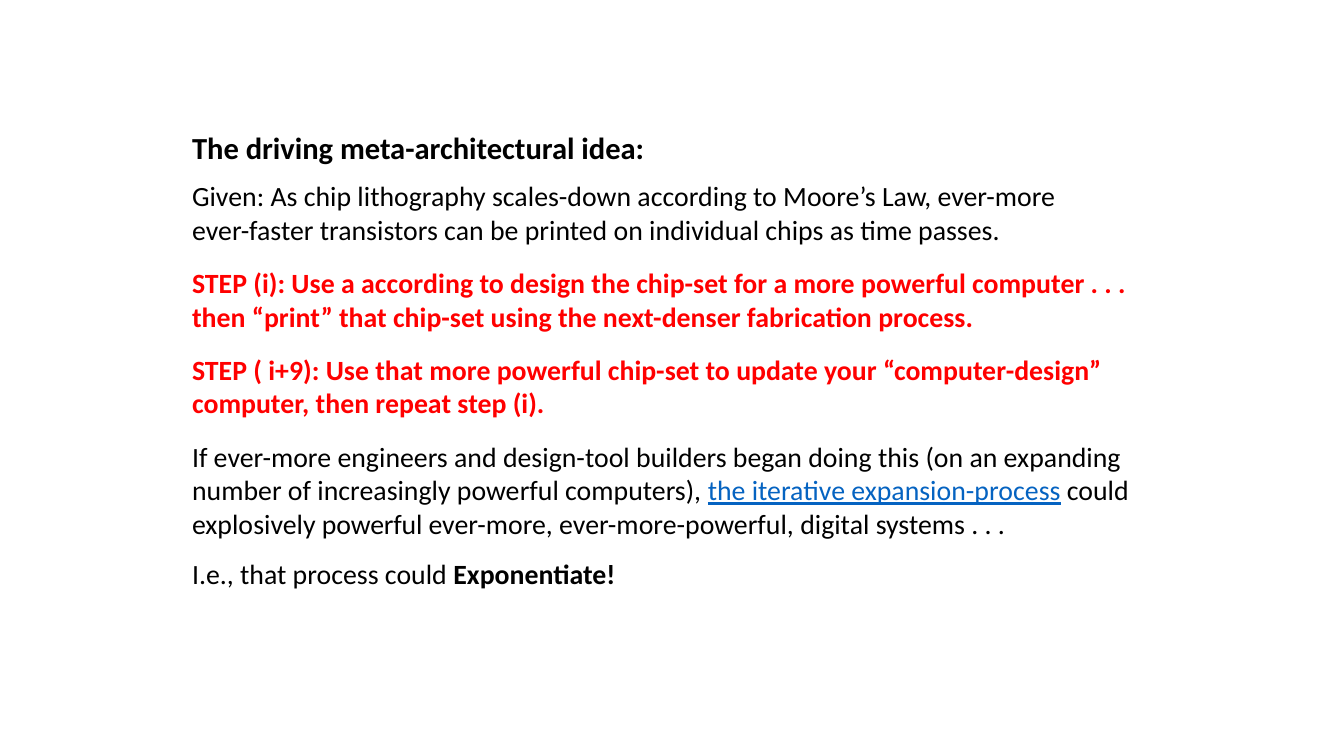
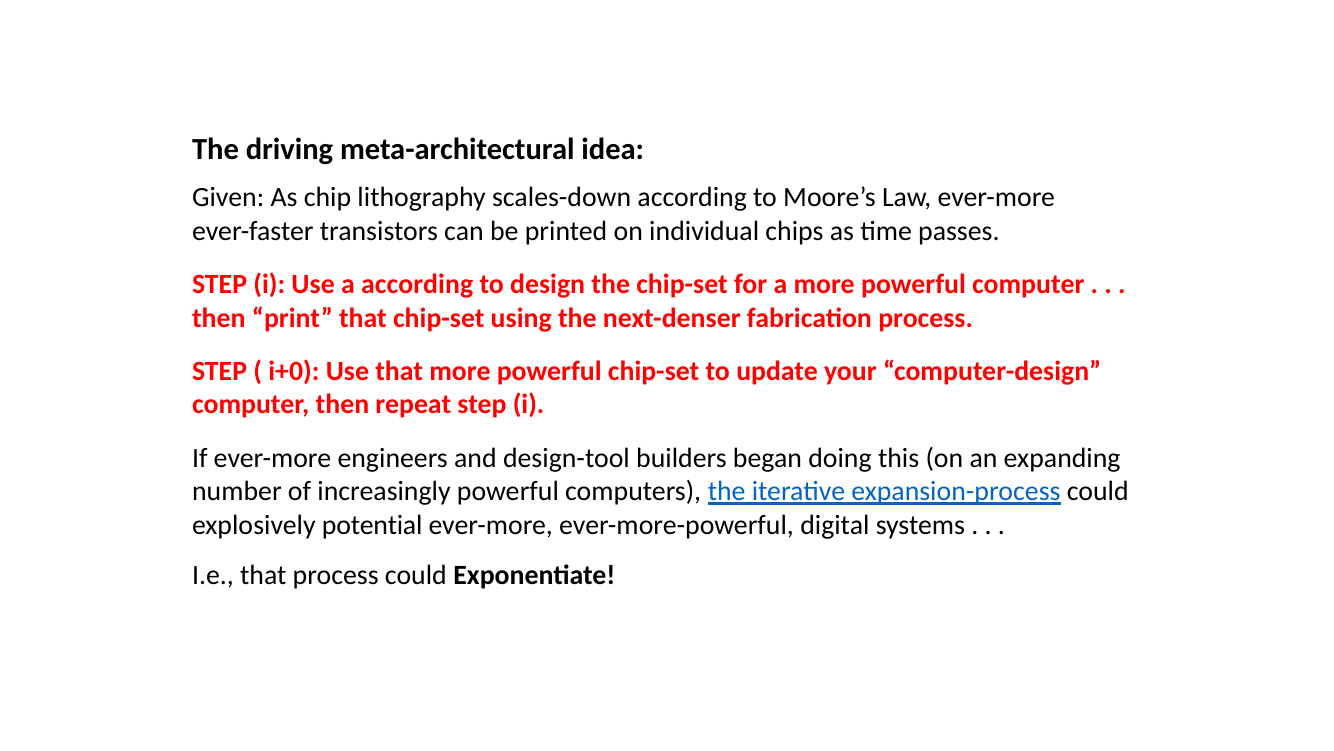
i+9: i+9 -> i+0 (294, 371)
explosively powerful: powerful -> potential (372, 525)
